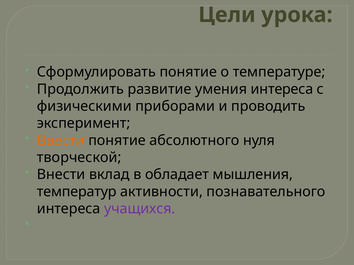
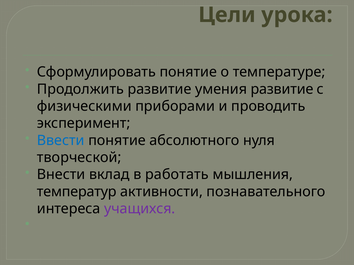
умения интереса: интереса -> развитие (282, 89)
Ввести colour: orange -> blue (61, 141)
обладает: обладает -> работать (177, 175)
